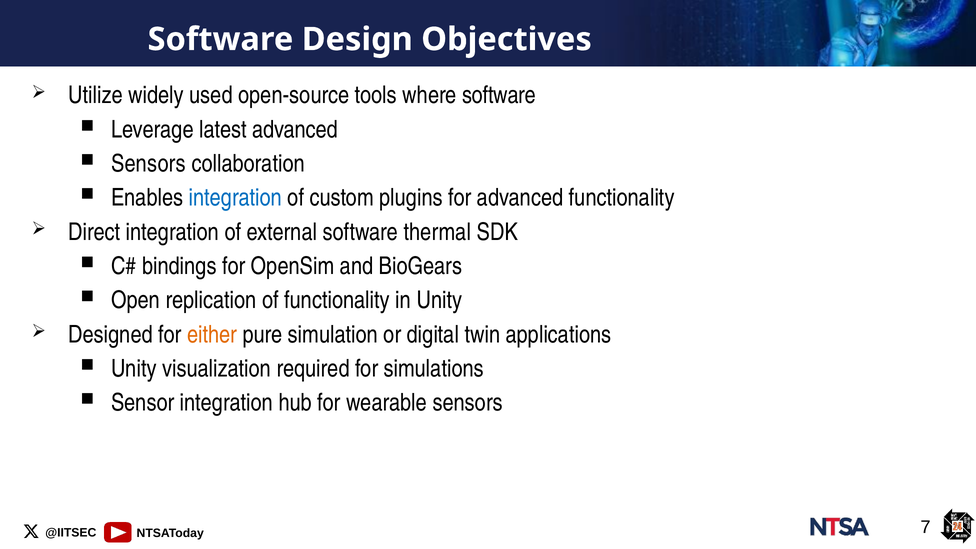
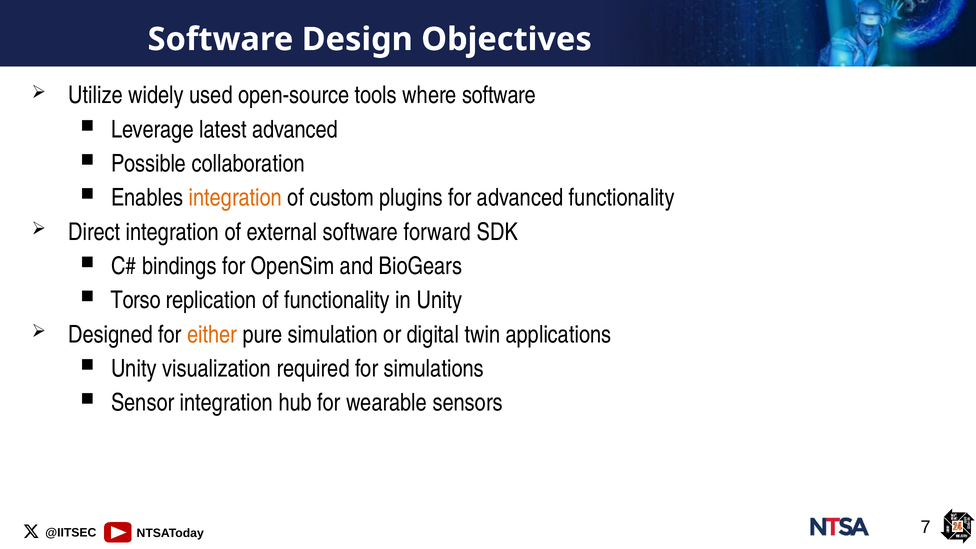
Sensors: Sensors -> Possible (149, 164)
integration colour: blue -> orange (235, 198)
thermal: thermal -> forward (437, 232)
Open: Open -> Torso (136, 300)
